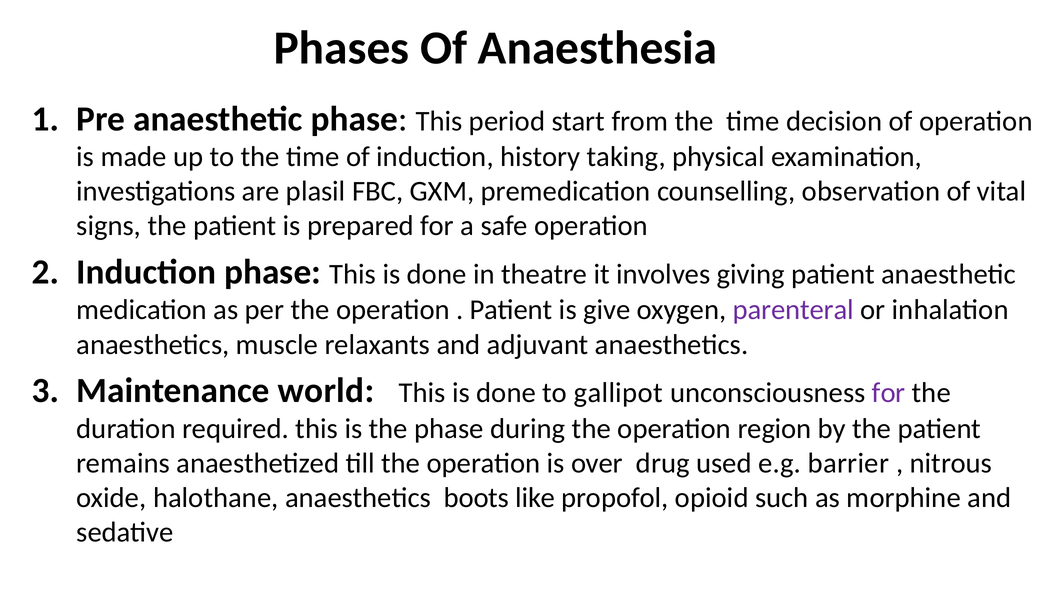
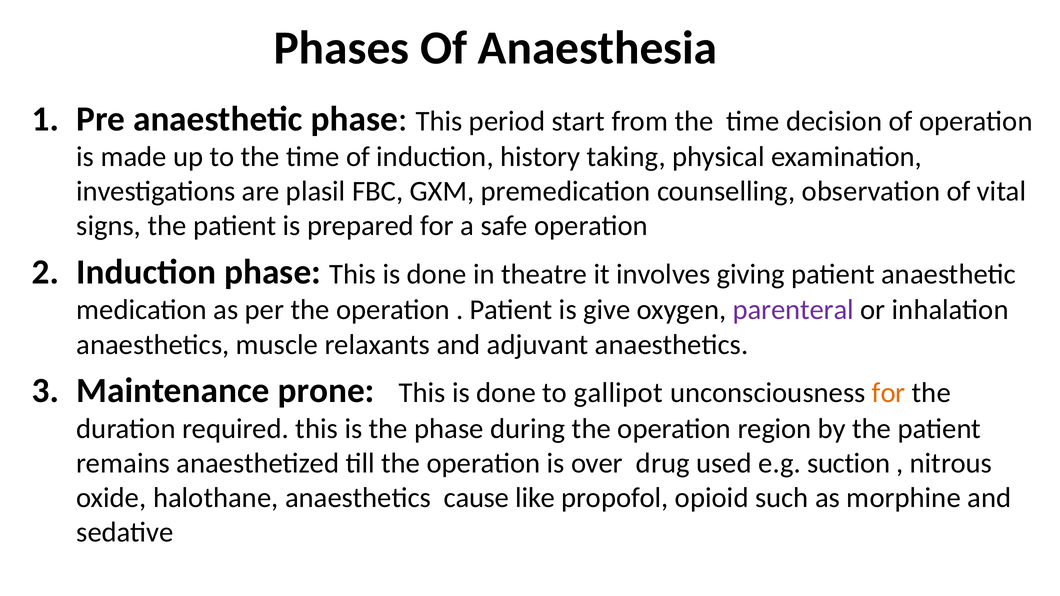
world: world -> prone (326, 391)
for colour: purple -> orange (889, 393)
barrier: barrier -> suction (849, 463)
boots: boots -> cause (476, 498)
